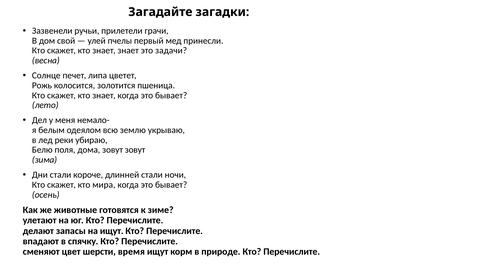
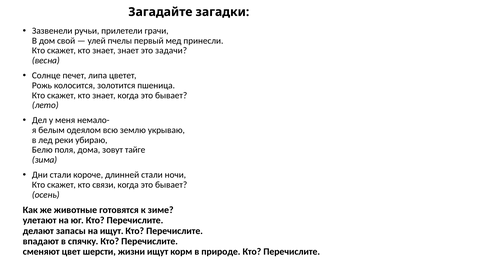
зовут зовут: зовут -> тайге (135, 150)
мира: мира -> связи (104, 185)
время: время -> жизни (131, 252)
